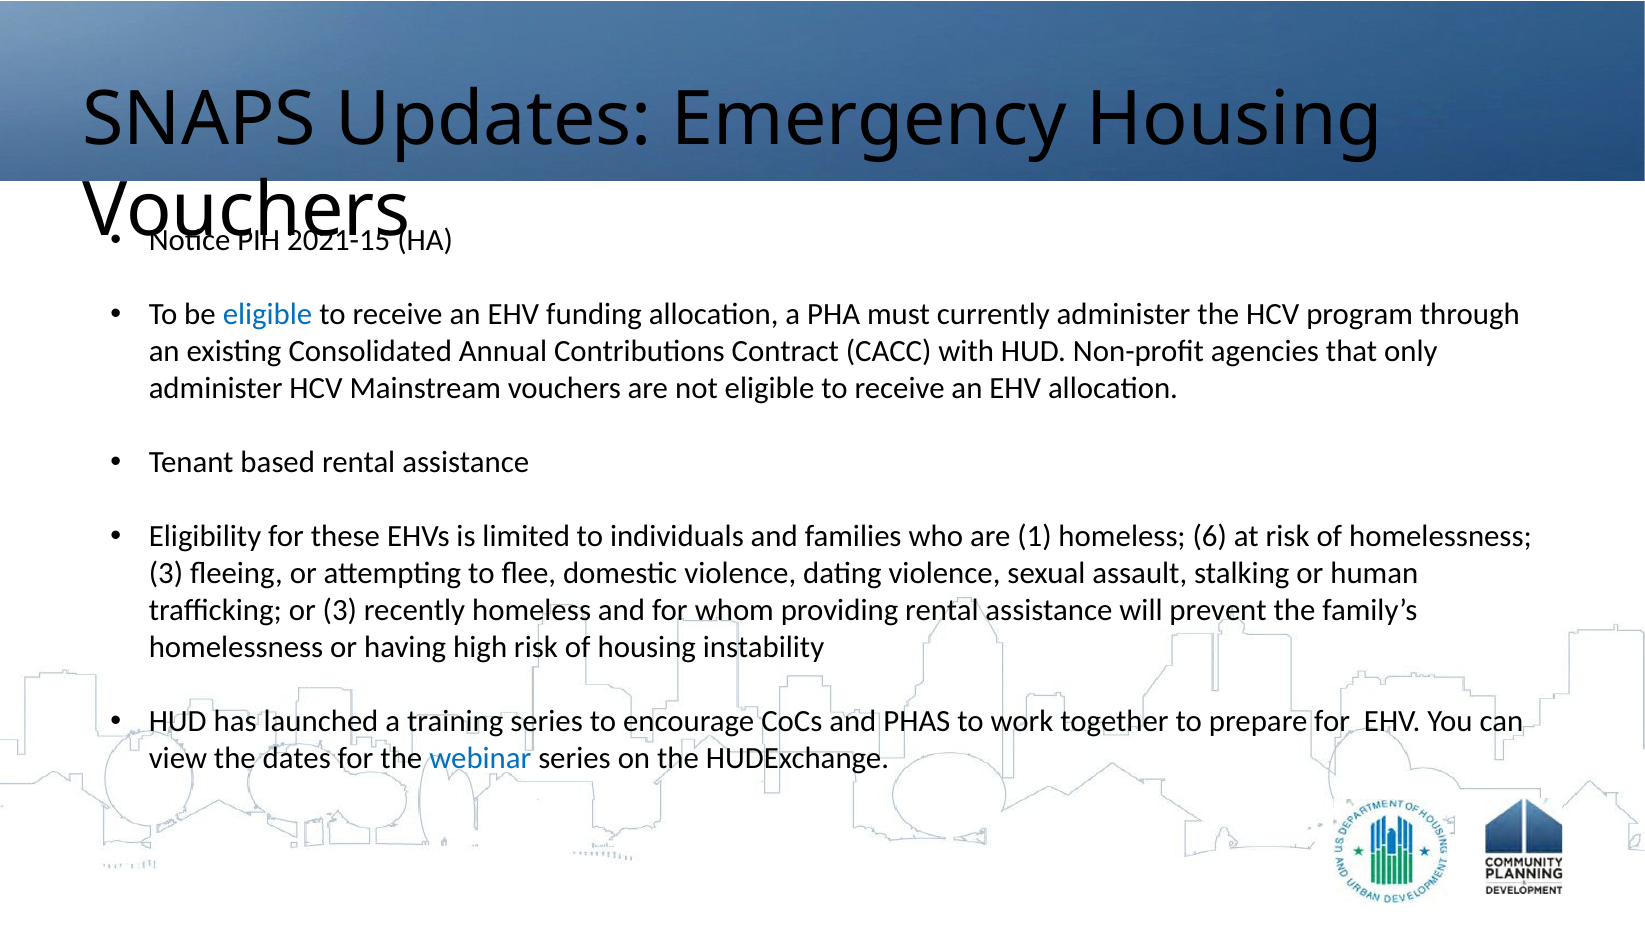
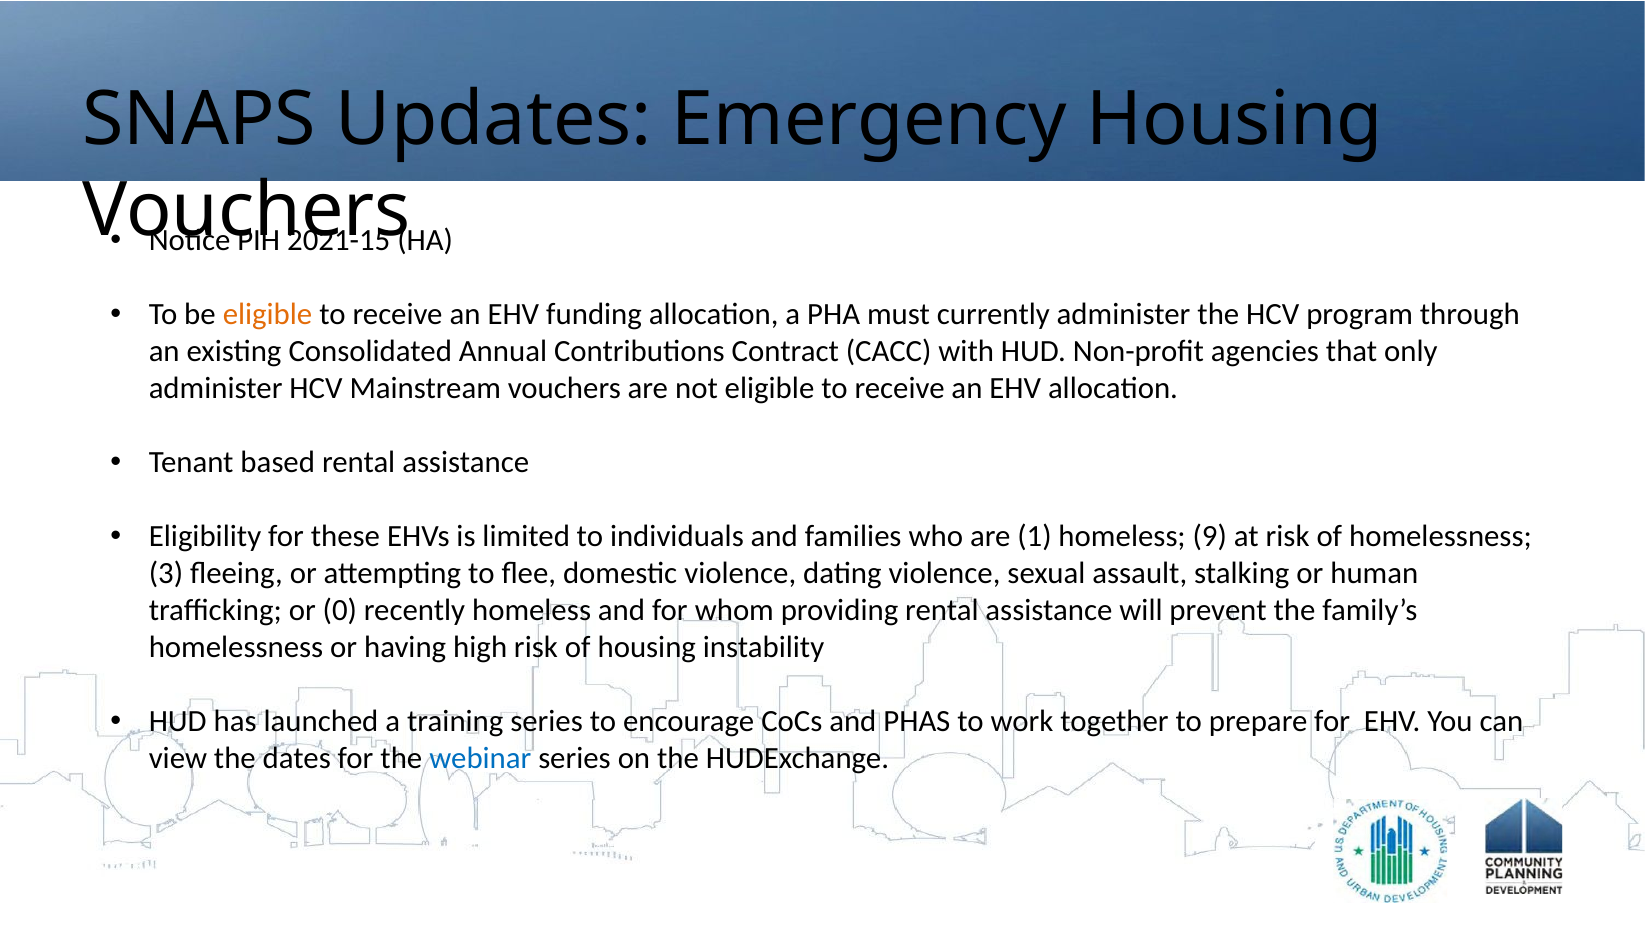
eligible colour: blue -> orange (268, 315)
6: 6 -> 9 (1210, 537)
or 3: 3 -> 0 (340, 611)
